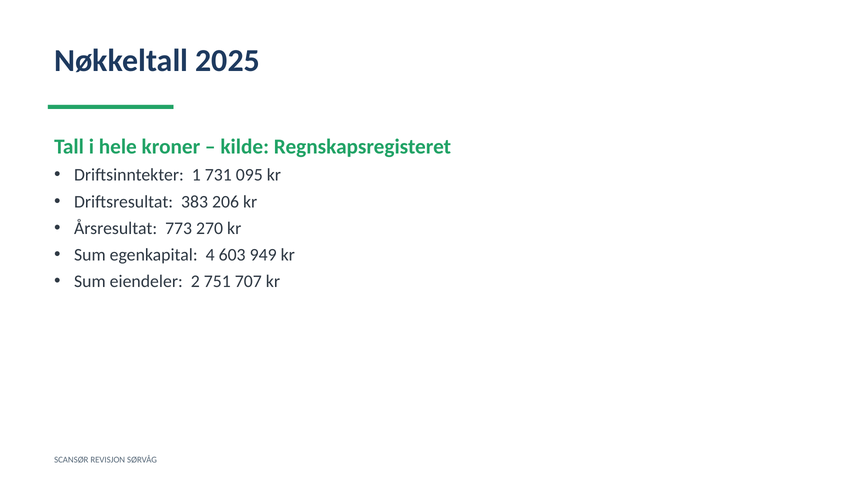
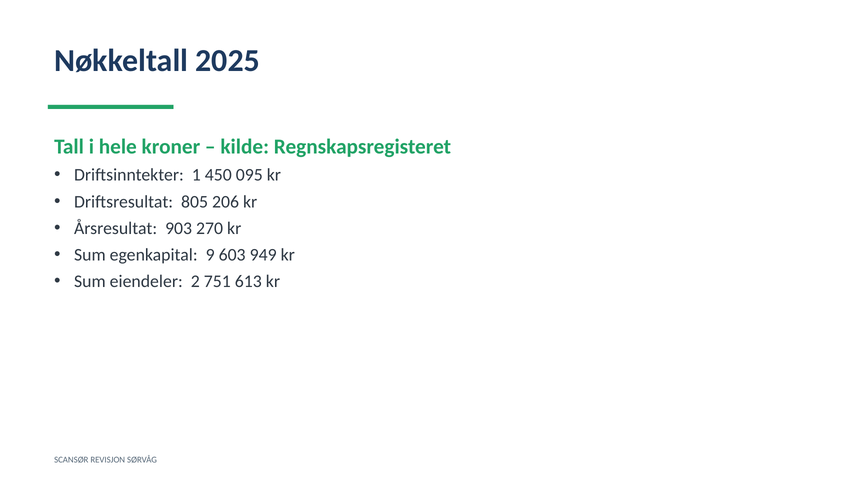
731: 731 -> 450 (218, 175)
383: 383 -> 805 (195, 202)
773: 773 -> 903 (179, 228)
4: 4 -> 9 (210, 255)
707: 707 -> 613 (248, 281)
